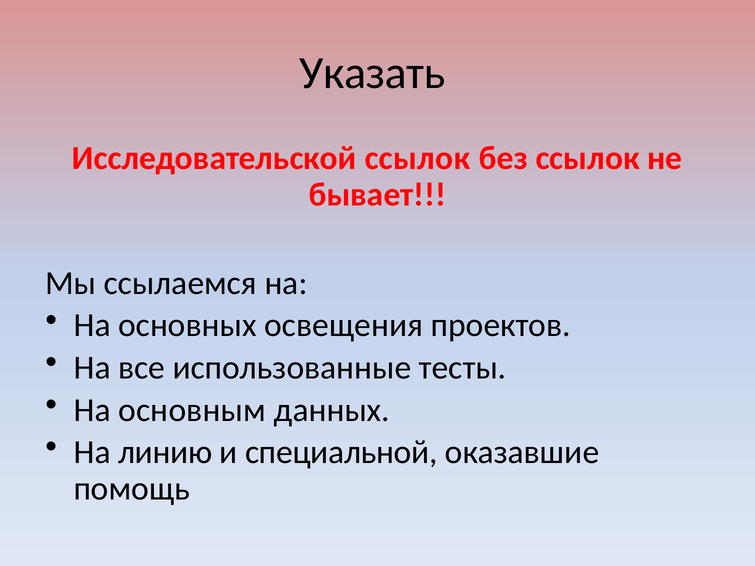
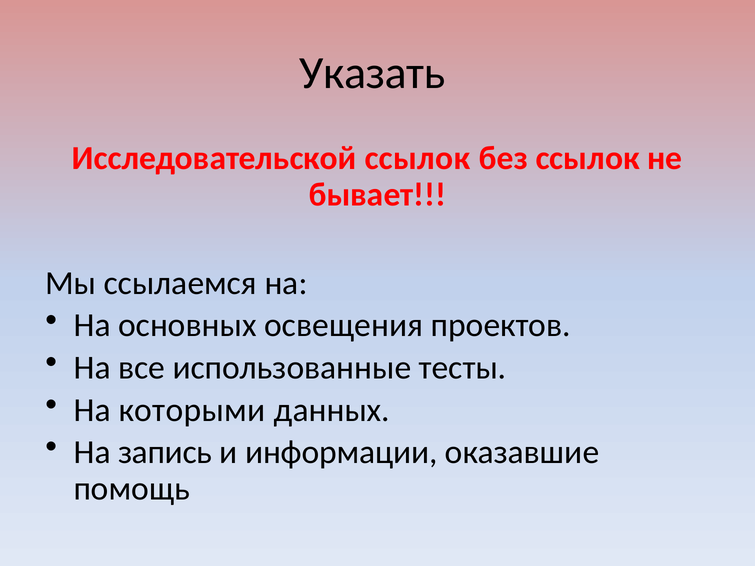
основным: основным -> которыми (192, 410)
линию: линию -> запись (165, 452)
специальной: специальной -> информации (341, 452)
